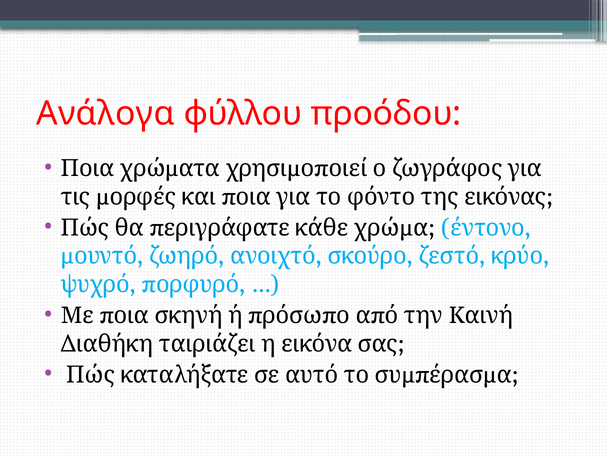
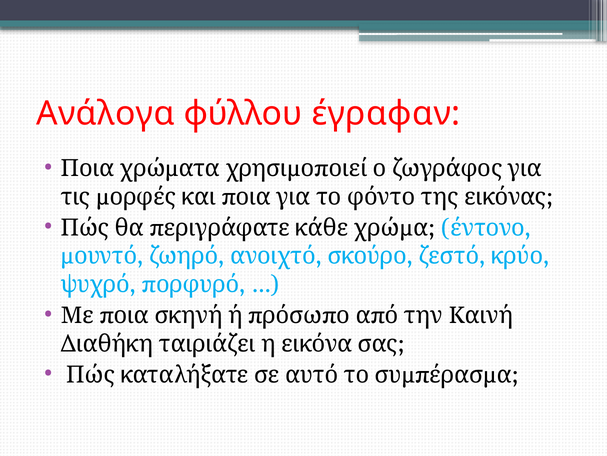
προόδου: προόδου -> έγραφαν (386, 114)
